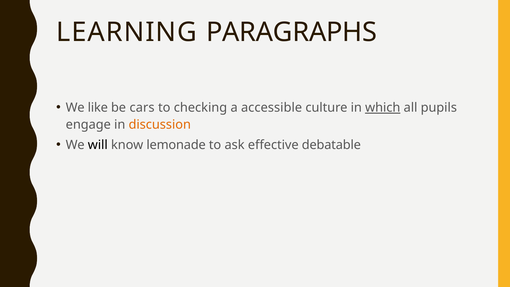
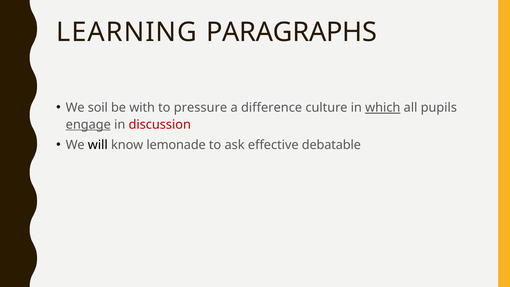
like: like -> soil (98, 108)
cars: cars -> with (142, 108)
checking: checking -> pressure (200, 108)
accessible: accessible -> difference (272, 108)
engage underline: none -> present (88, 124)
discussion colour: orange -> red (160, 124)
